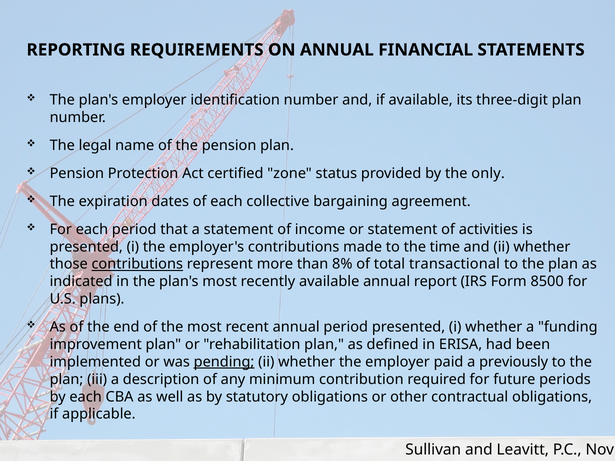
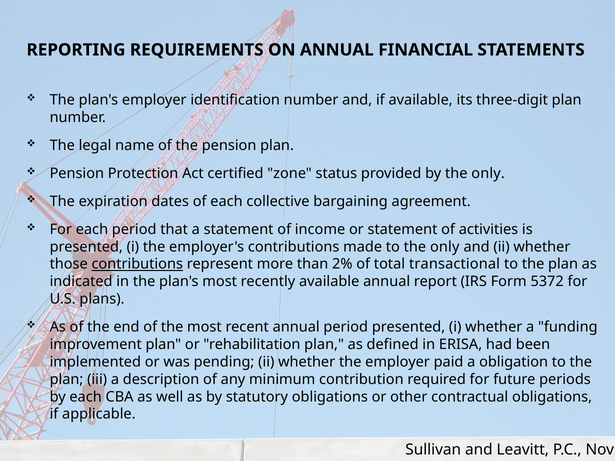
to the time: time -> only (445, 247)
8%: 8% -> 2% (342, 264)
8500: 8500 -> 5372 (547, 282)
pending underline: present -> none (224, 362)
previously: previously -> obligation (514, 362)
